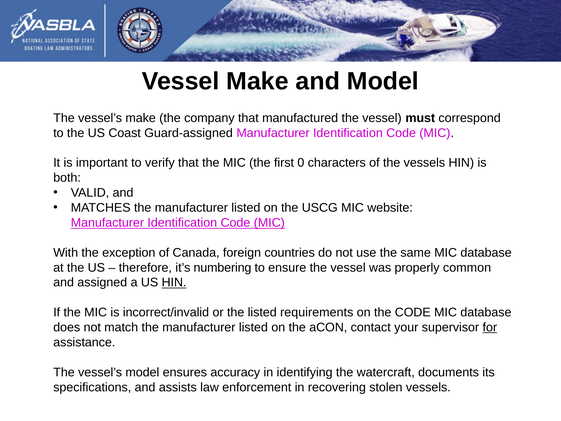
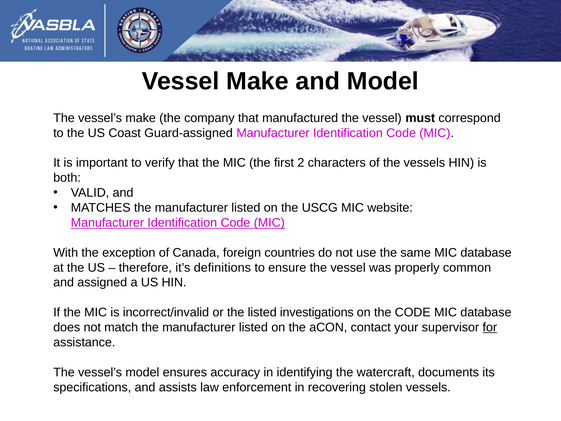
0: 0 -> 2 (301, 163)
numbering: numbering -> definitions (222, 267)
HIN underline: present -> none (174, 282)
requirements: requirements -> investigations (317, 312)
